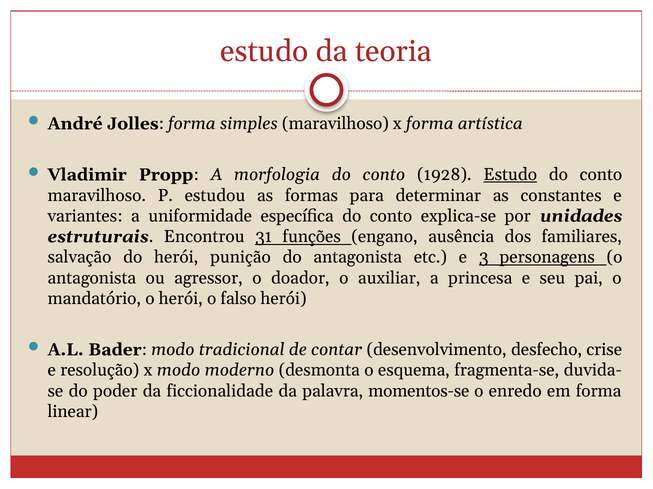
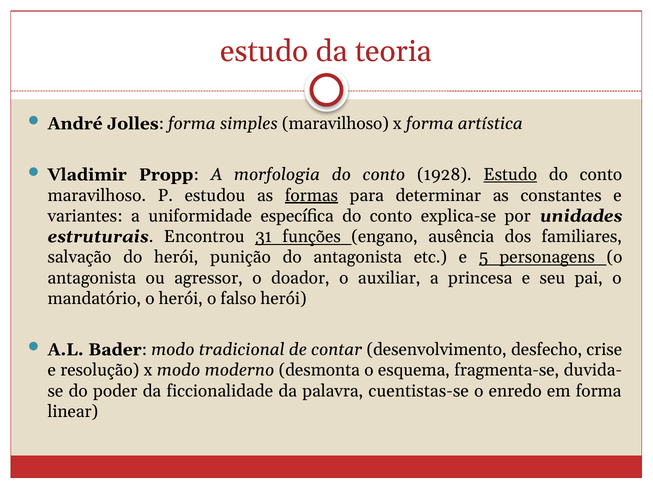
formas underline: none -> present (311, 196)
3: 3 -> 5 (484, 258)
momentos-se: momentos-se -> cuentistas-se (419, 391)
